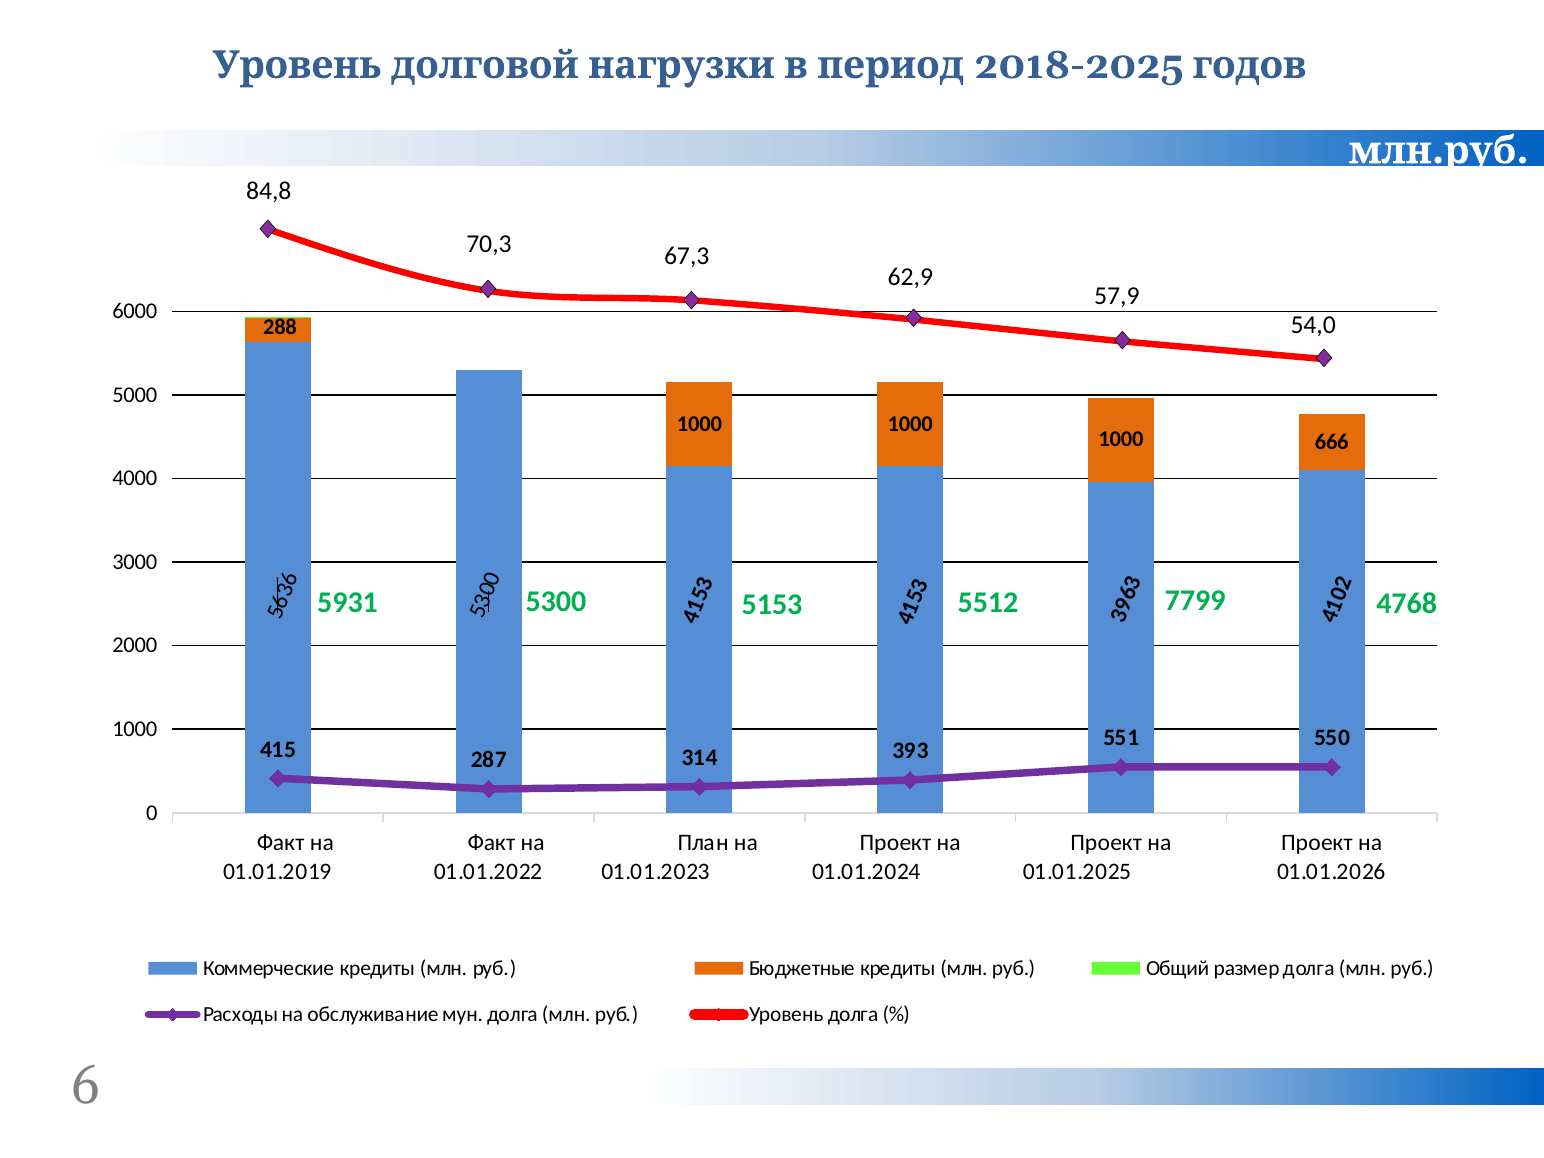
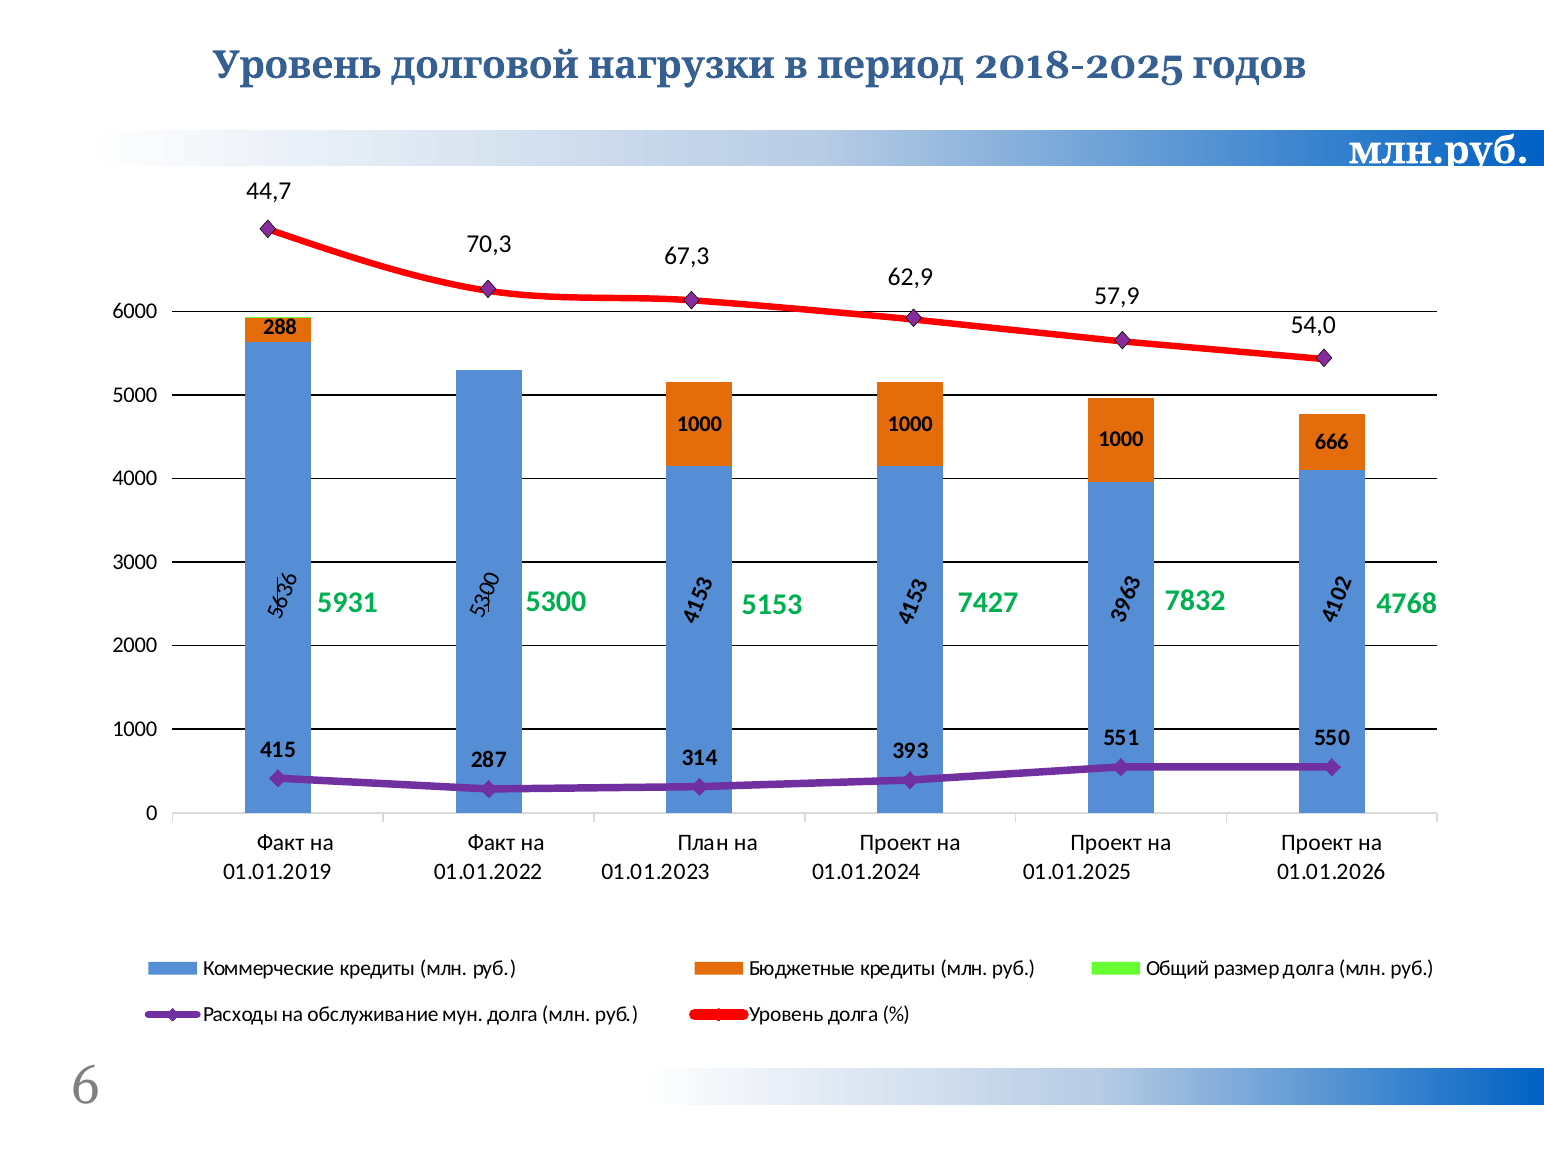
84,8: 84,8 -> 44,7 (269, 191)
5512: 5512 -> 7427 (988, 603)
7799: 7799 -> 7832 (1195, 601)
